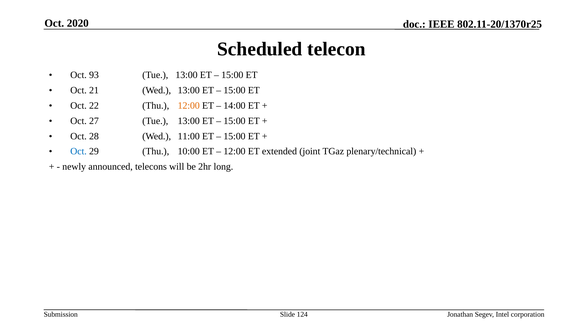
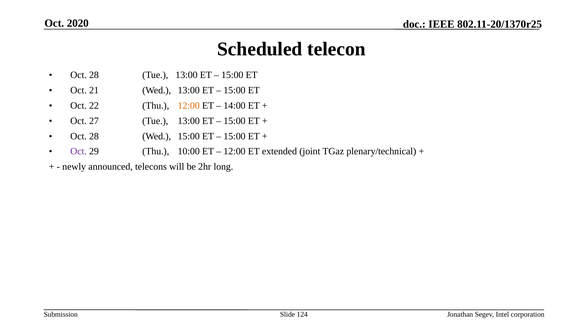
93: 93 -> 28 (94, 75)
Wed 11:00: 11:00 -> 15:00 (189, 136)
Oct colour: blue -> purple (79, 151)
